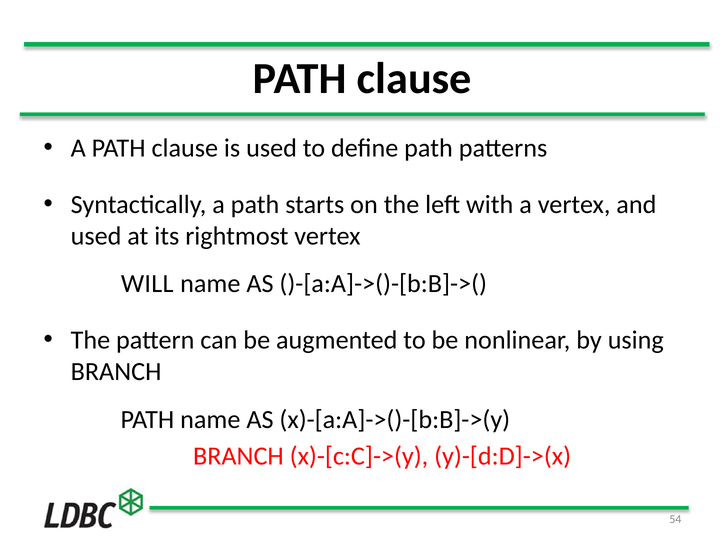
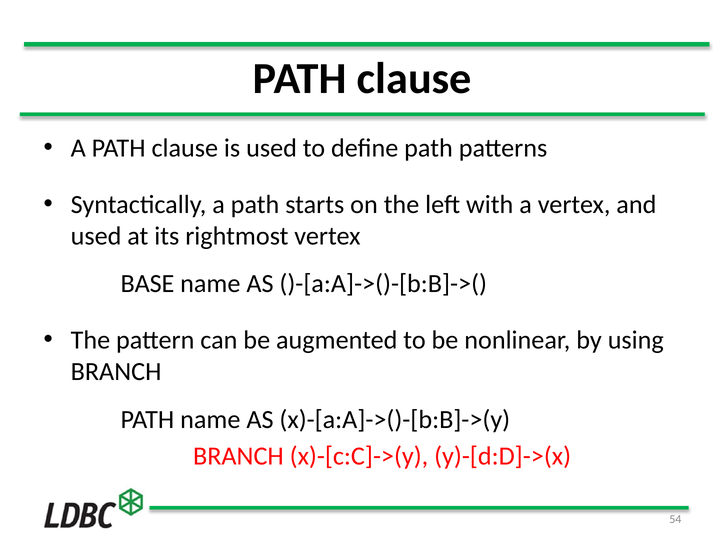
WILL: WILL -> BASE (147, 284)
